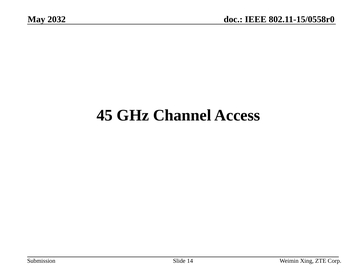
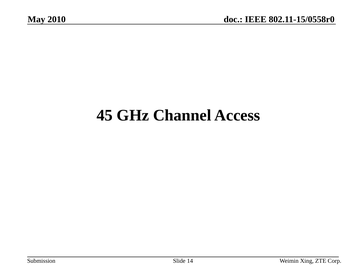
2032: 2032 -> 2010 (57, 19)
